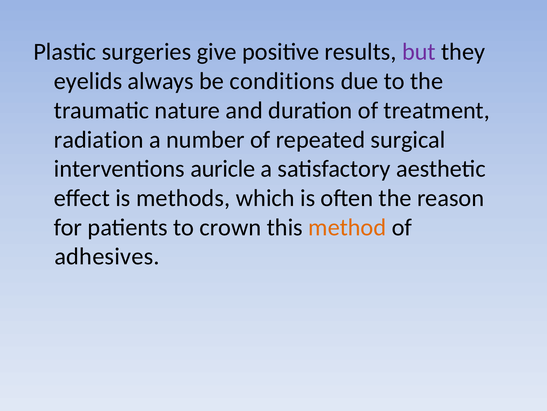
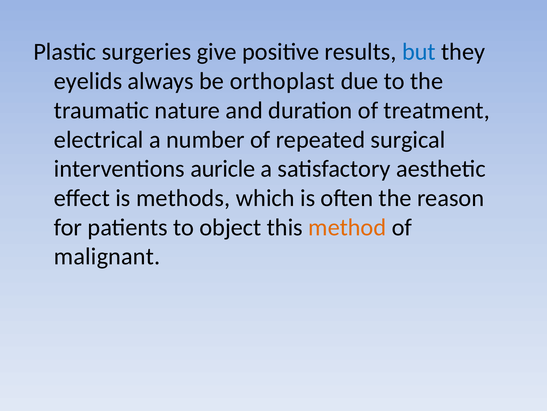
but colour: purple -> blue (419, 52)
conditions: conditions -> orthoplast (282, 81)
radiation: radiation -> electrical (99, 139)
crown: crown -> object (230, 227)
adhesives: adhesives -> malignant (107, 256)
